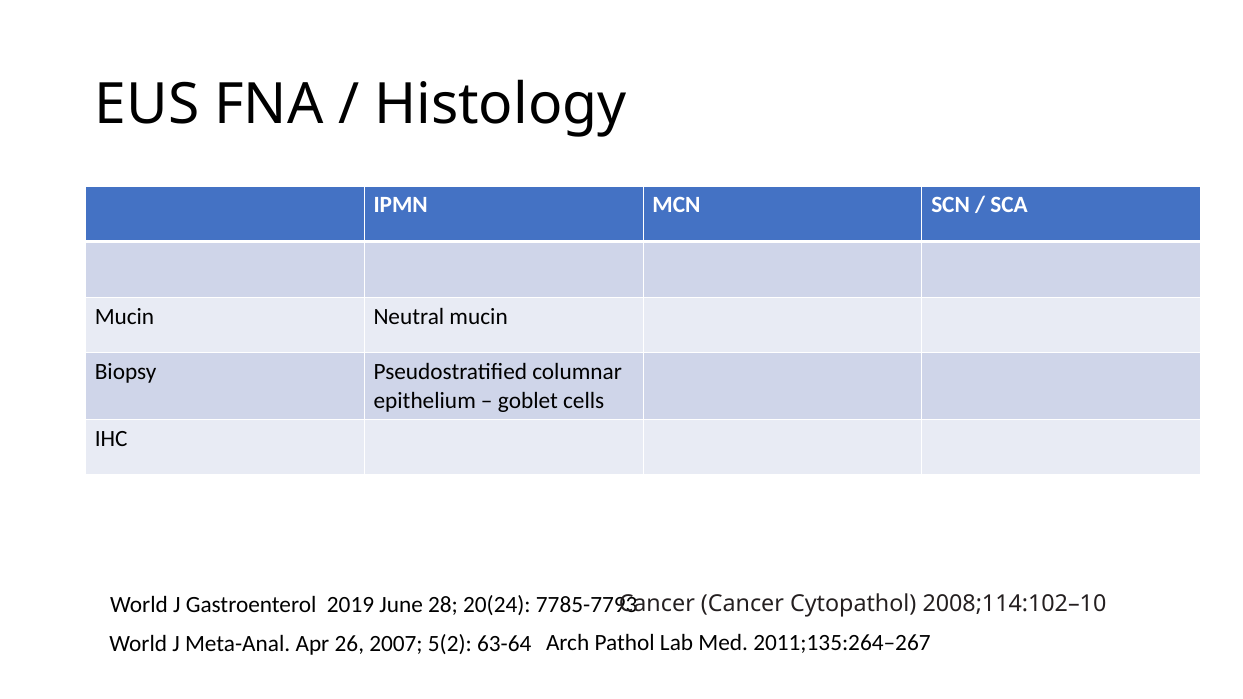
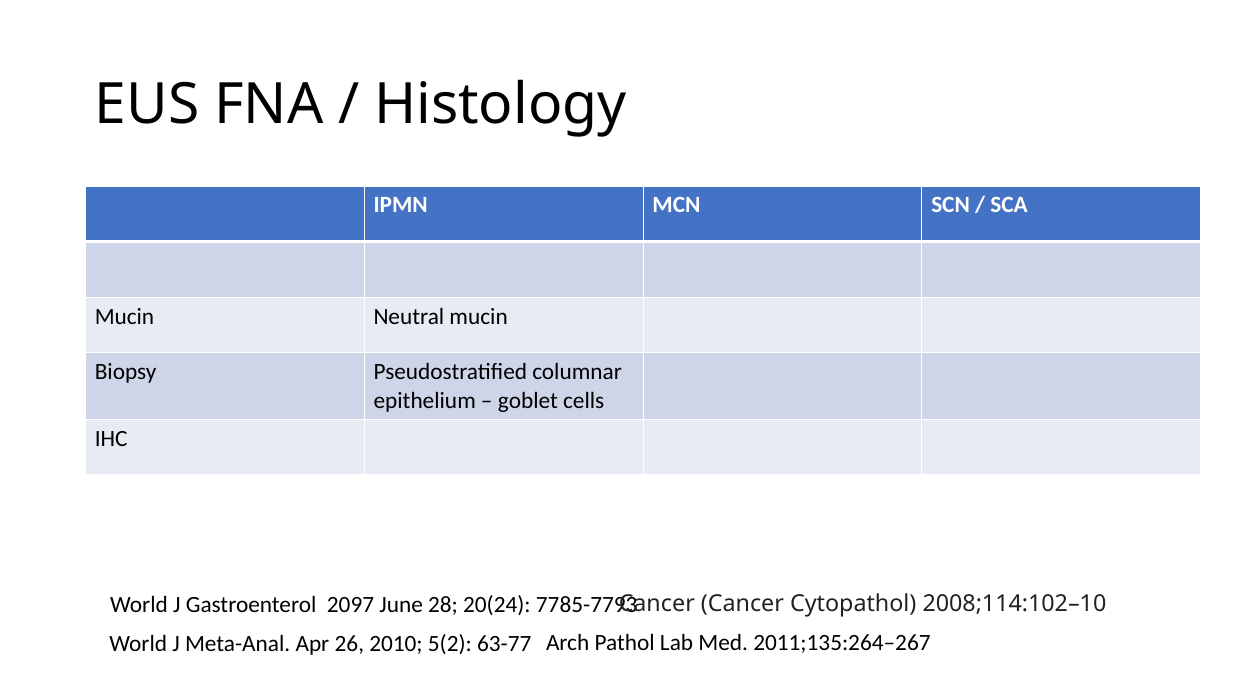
2019: 2019 -> 2097 (351, 605)
2007: 2007 -> 2010 (396, 644)
63-64: 63-64 -> 63-77 (504, 644)
